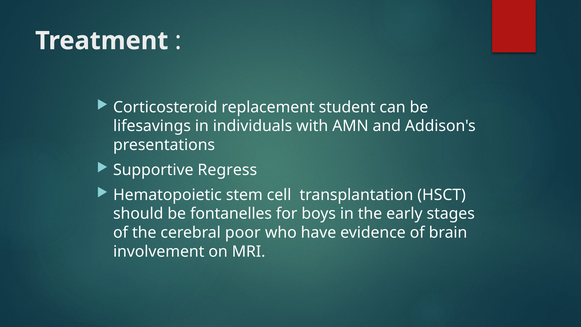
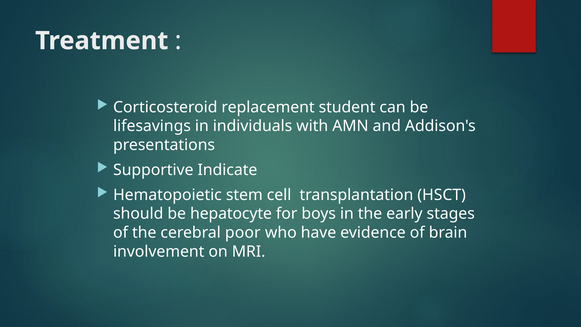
Regress: Regress -> Indicate (227, 170)
fontanelles: fontanelles -> hepatocyte (231, 214)
